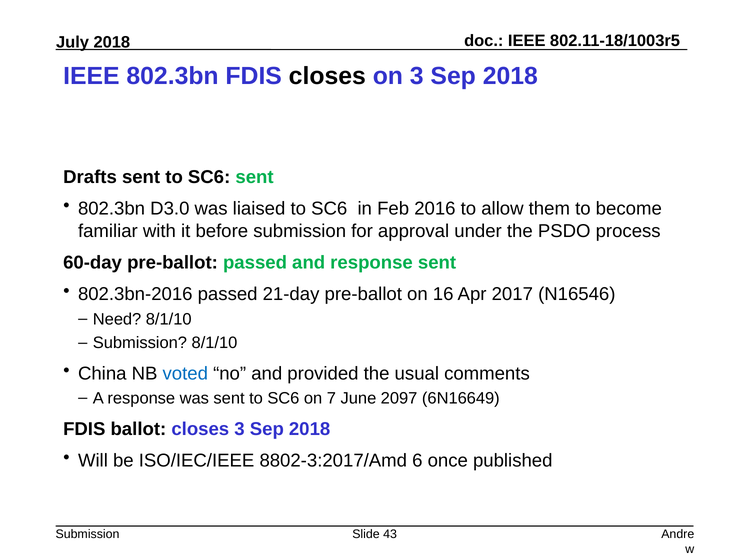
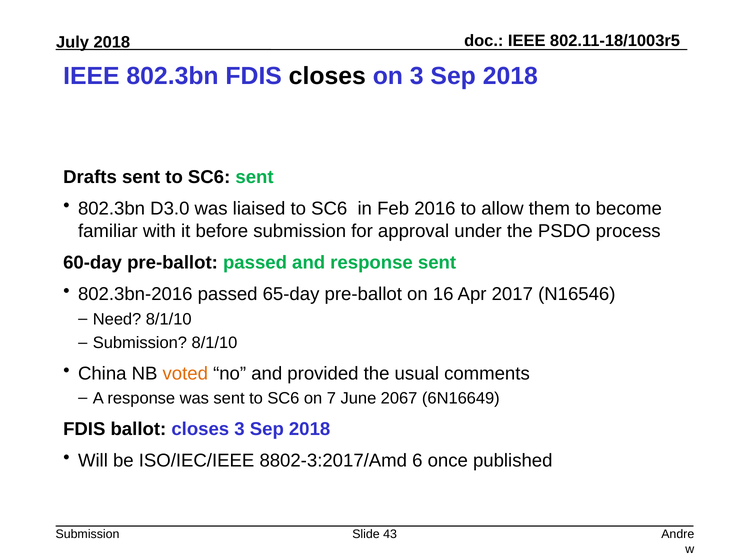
21-day: 21-day -> 65-day (291, 294)
voted colour: blue -> orange (185, 374)
2097: 2097 -> 2067 (399, 399)
